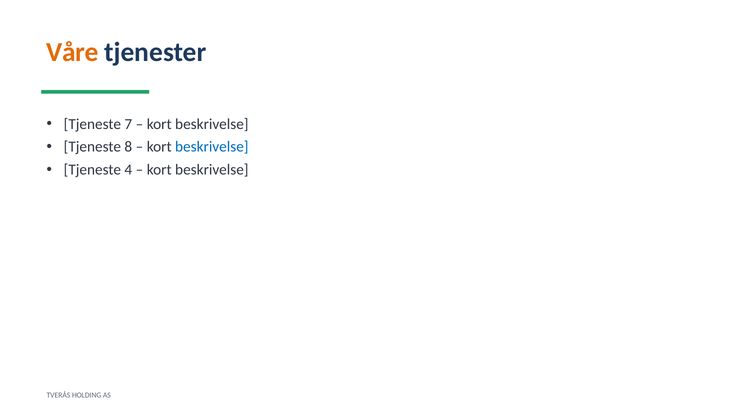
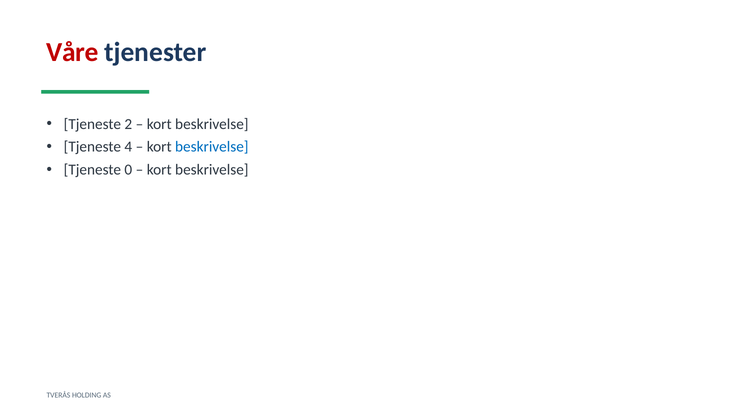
Våre colour: orange -> red (72, 52)
7: 7 -> 2 (128, 124)
8: 8 -> 4 (128, 147)
4: 4 -> 0 (128, 170)
